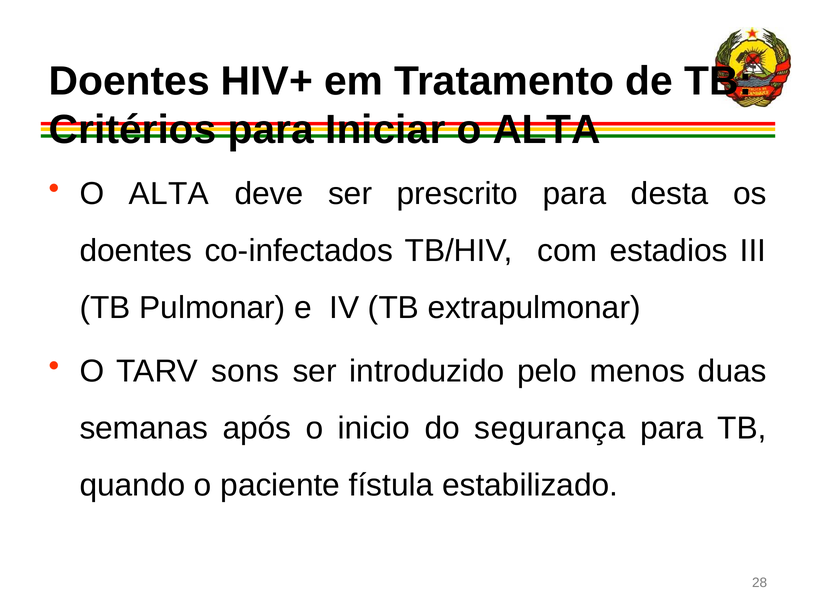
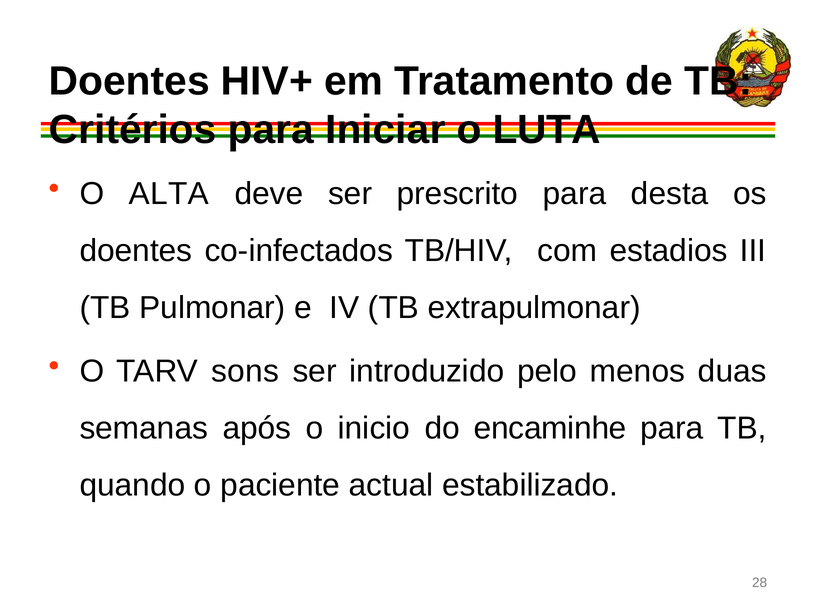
Iniciar o ALTA: ALTA -> LUTA (547, 130)
segurança: segurança -> encaminhe (550, 428)
fístula: fístula -> actual (391, 485)
